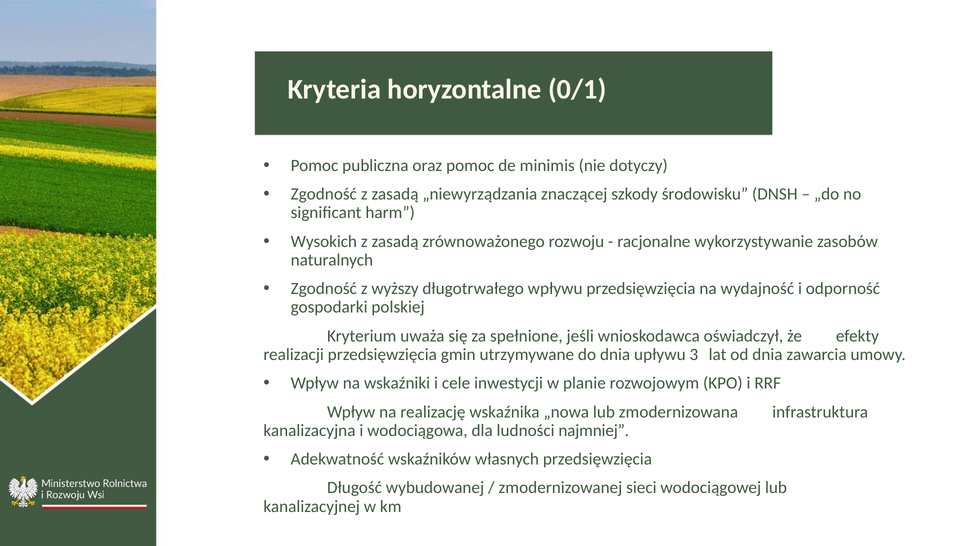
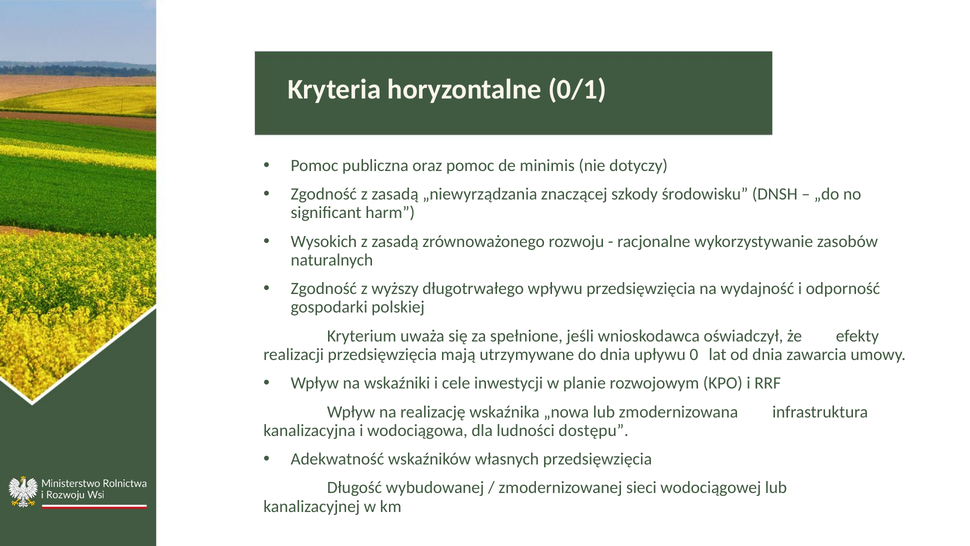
gmin: gmin -> mają (458, 354)
3: 3 -> 0 (694, 354)
najmniej: najmniej -> dostępu (594, 430)
